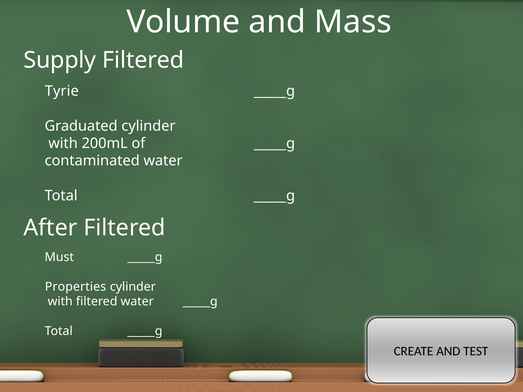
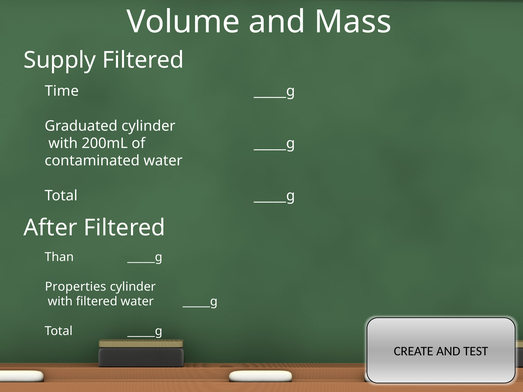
Tyrie: Tyrie -> Time (62, 91)
Must: Must -> Than (59, 257)
